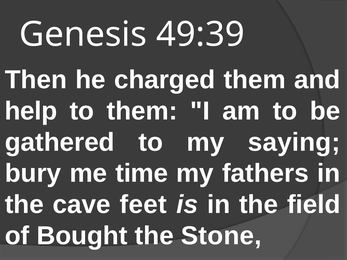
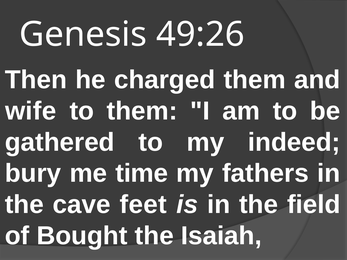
49:39: 49:39 -> 49:26 (200, 35)
help: help -> wife (31, 111)
saying: saying -> indeed (294, 142)
Stone: Stone -> Isaiah (221, 236)
